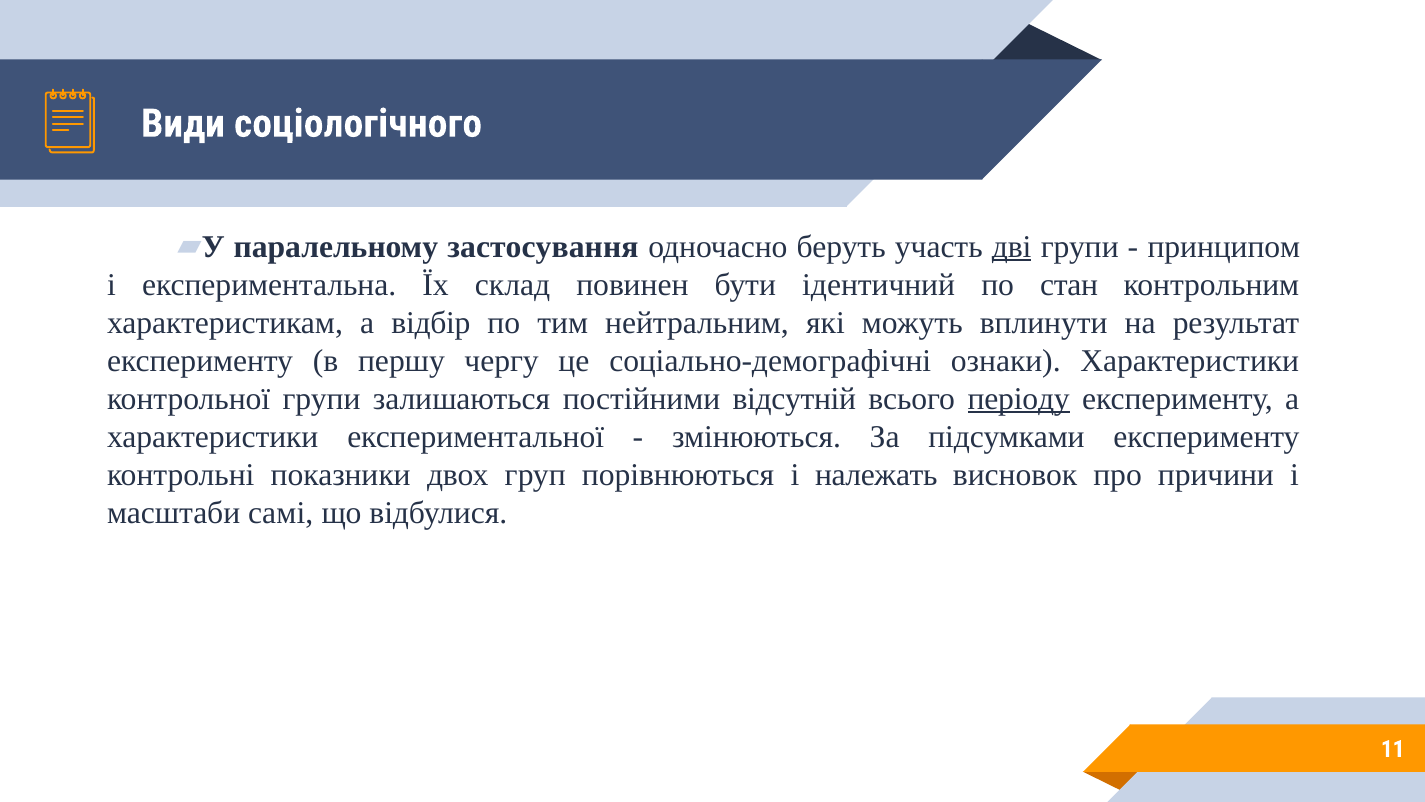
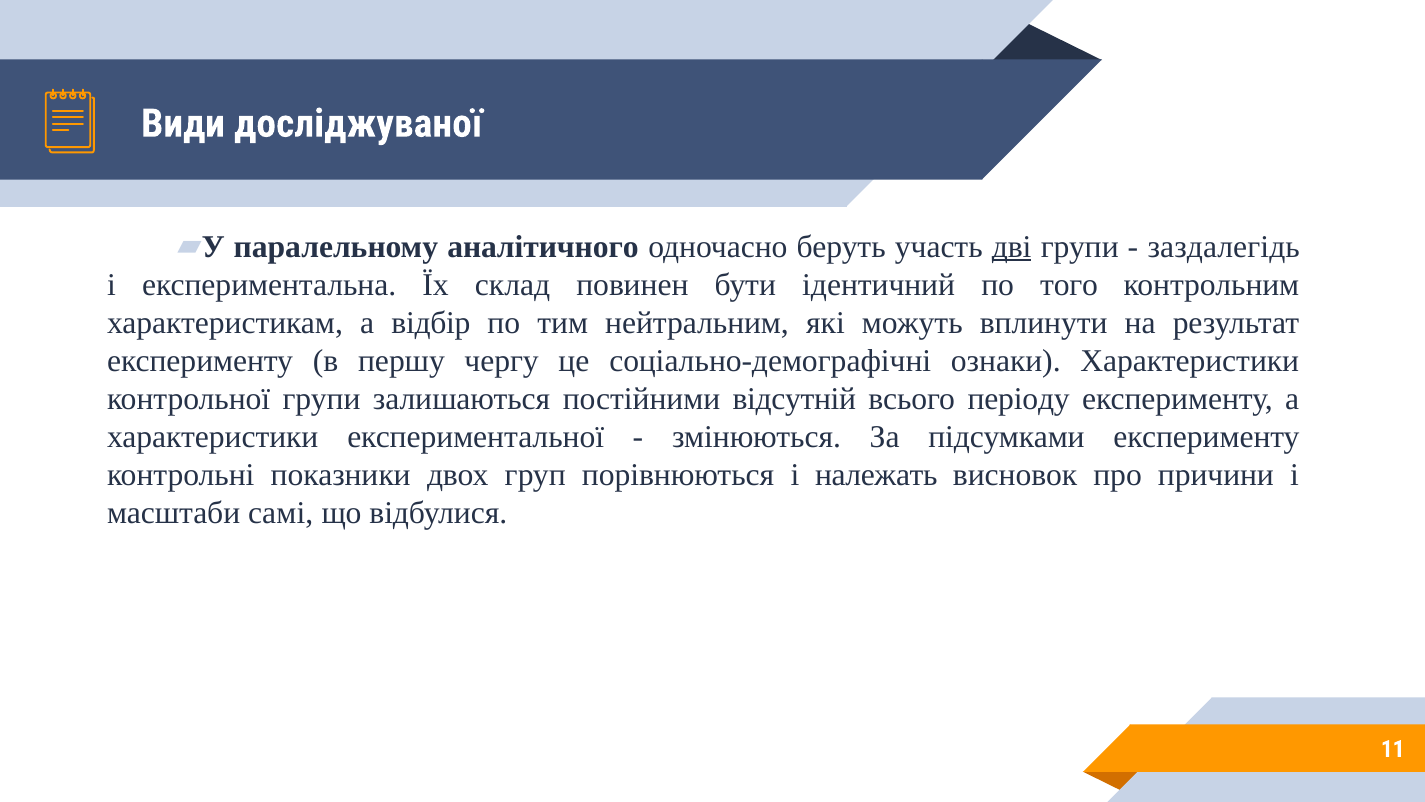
соціологічного: соціологічного -> досліджуваної (358, 124)
застосування: застосування -> аналітичного (543, 247)
принципом: принципом -> заздалегідь (1224, 247)
стан: стан -> того (1069, 285)
періоду underline: present -> none (1019, 399)
